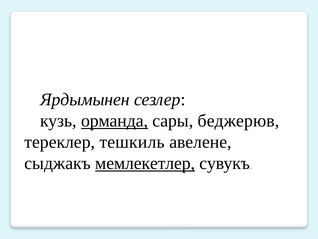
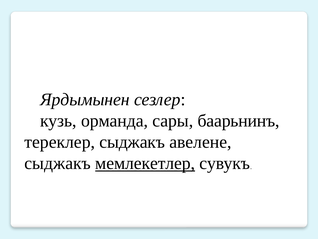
орманда underline: present -> none (115, 121)
беджерюв: беджерюв -> баарьнинъ (239, 121)
тереклер тешкиль: тешкиль -> сыджакъ (132, 142)
